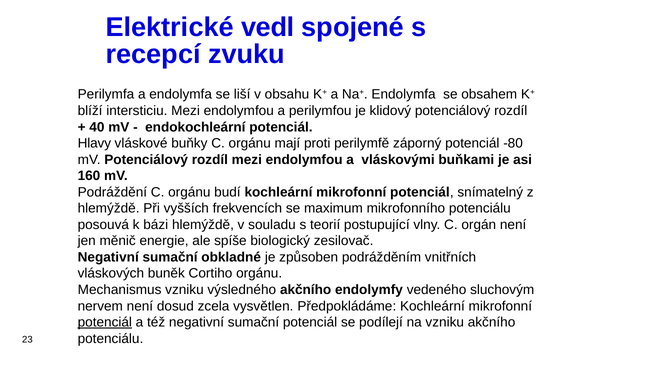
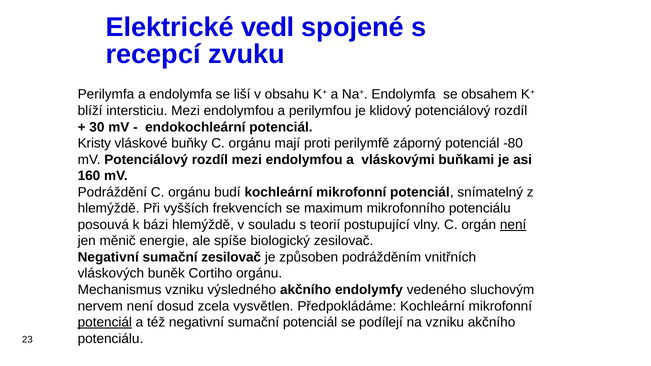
40: 40 -> 30 (97, 127)
Hlavy: Hlavy -> Kristy (94, 143)
není underline: none -> present (513, 225)
sumační obkladné: obkladné -> zesilovač (231, 257)
